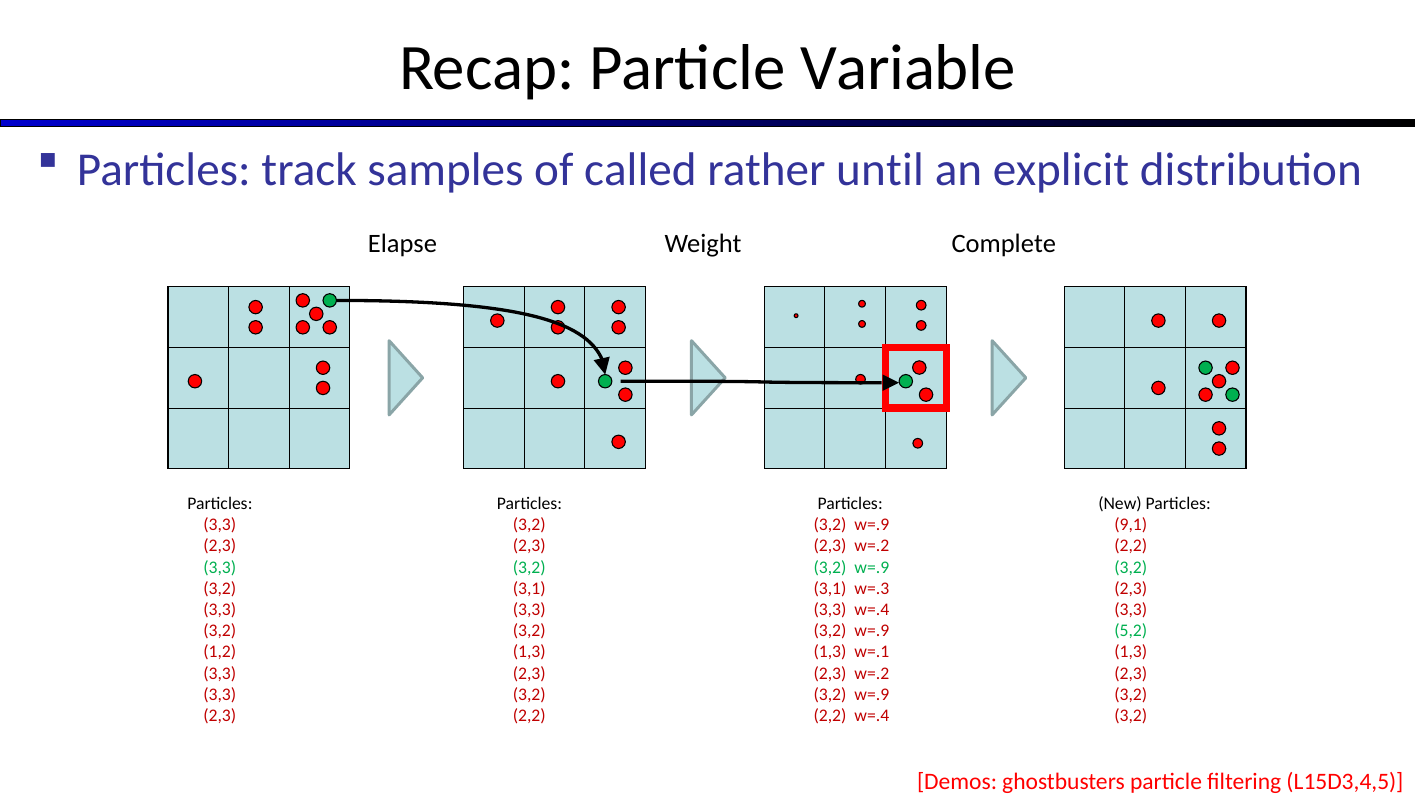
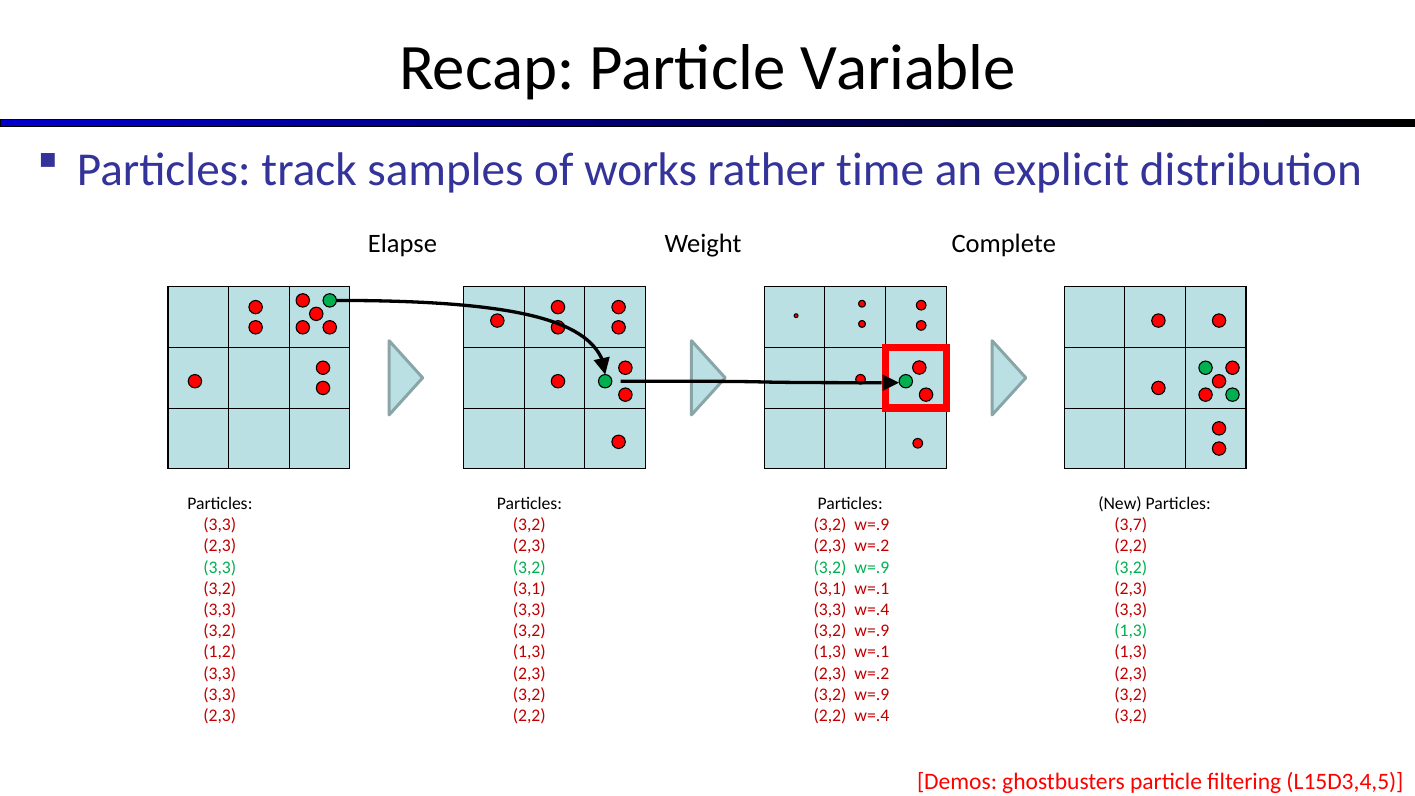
called: called -> works (641, 170)
until: until -> time (880, 170)
9,1: 9,1 -> 3,7 (1131, 525)
3,1 w=.3: w=.3 -> w=.1 (872, 588)
5,2: 5,2 -> 1,3 (1131, 631)
